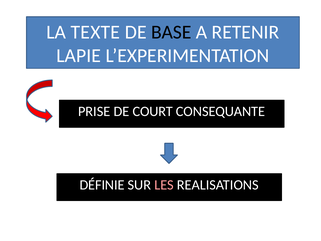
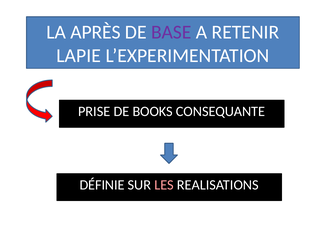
TEXTE: TEXTE -> APRÈS (95, 32)
BASE colour: black -> purple (171, 32)
COURT: COURT -> BOOKS (153, 111)
